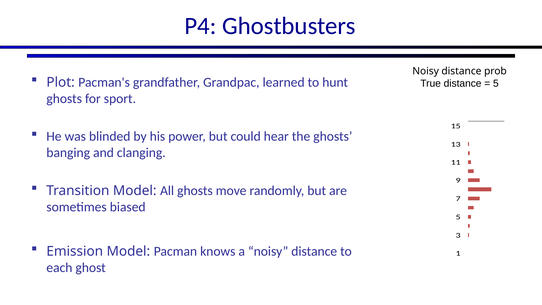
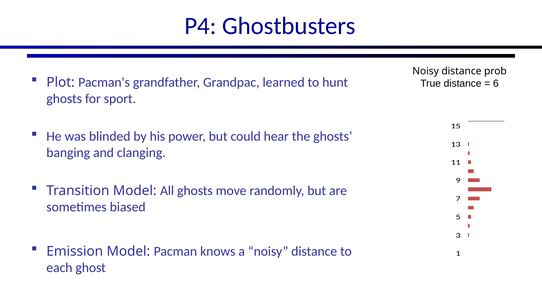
5: 5 -> 6 (496, 83)
